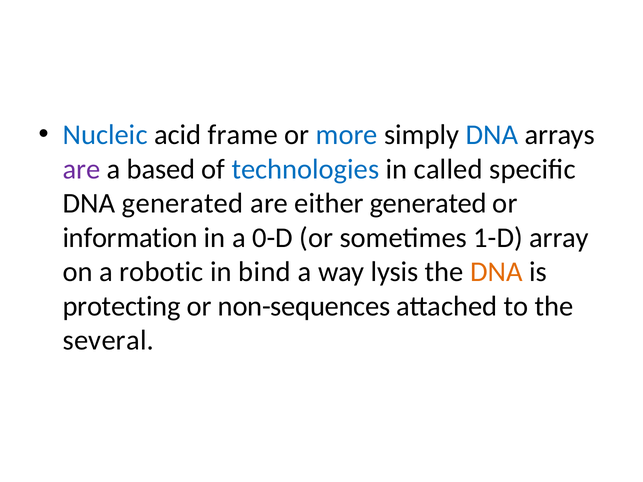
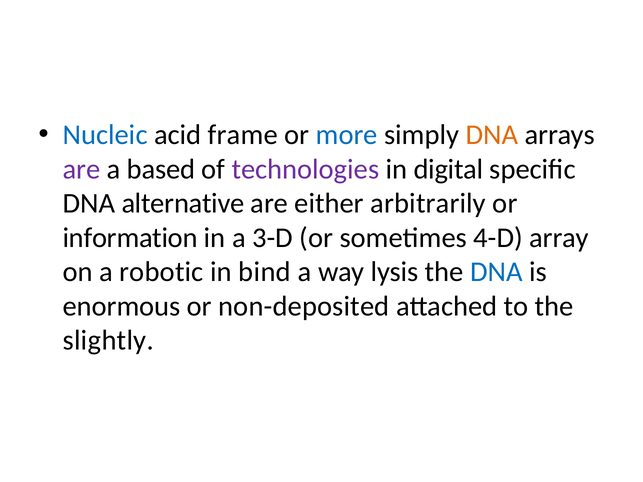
DNA colour: blue -> orange (492, 135)
technologies colour: blue -> purple (305, 169)
called: called -> digital (449, 169)
DNA generated: generated -> alternative (183, 203)
either generated: generated -> arbitrarily (428, 203)
0-D: 0-D -> 3-D (273, 238)
1-D: 1-D -> 4-D (498, 238)
DNA colour: orange -> blue (496, 272)
protecting: protecting -> enormous (122, 306)
non-sequences: non-sequences -> non-deposited (304, 306)
several: several -> slightly (108, 341)
